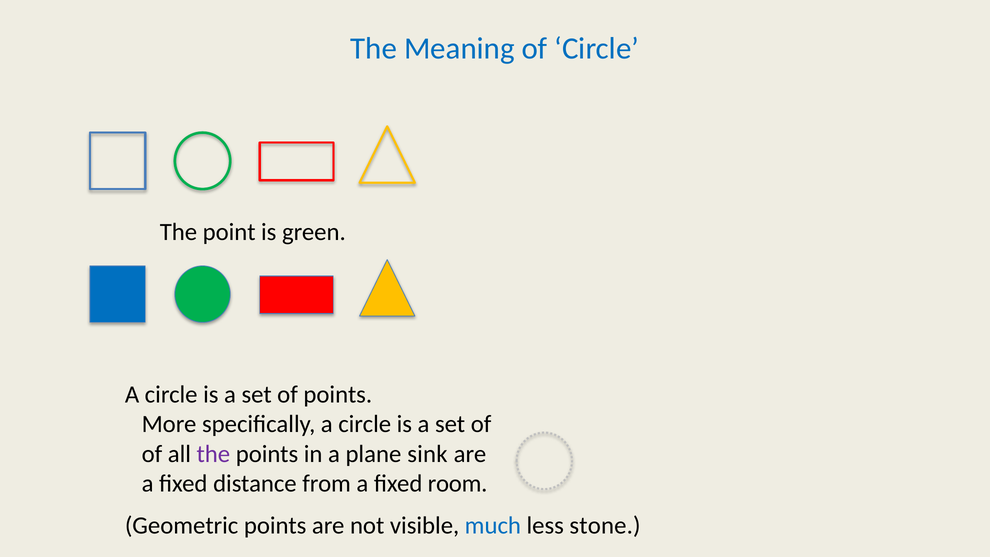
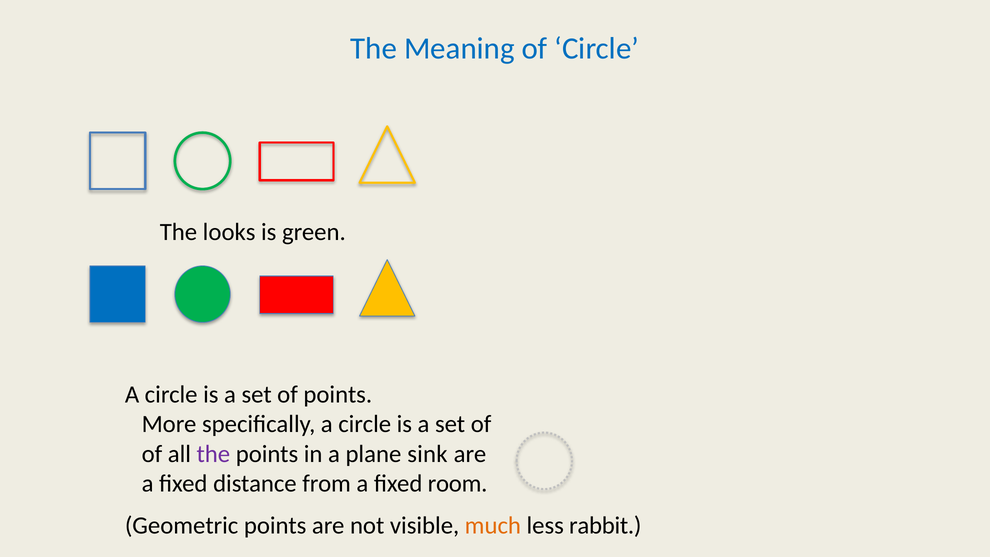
point: point -> looks (229, 232)
much colour: blue -> orange (493, 526)
stone: stone -> rabbit (605, 526)
